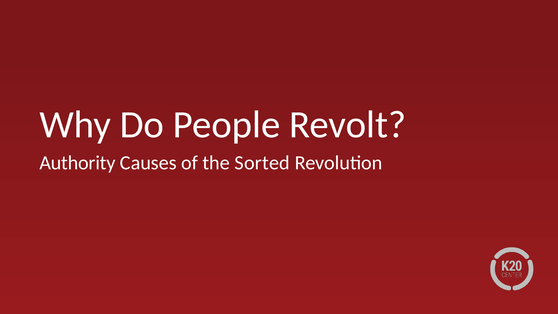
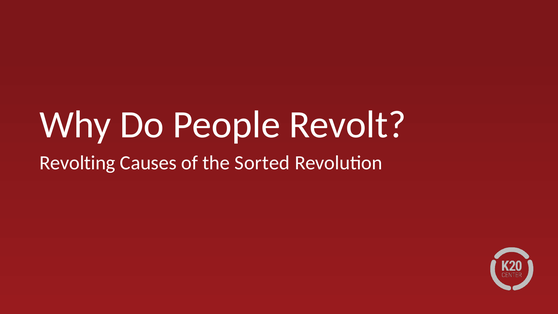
Authority: Authority -> Revolting (77, 163)
